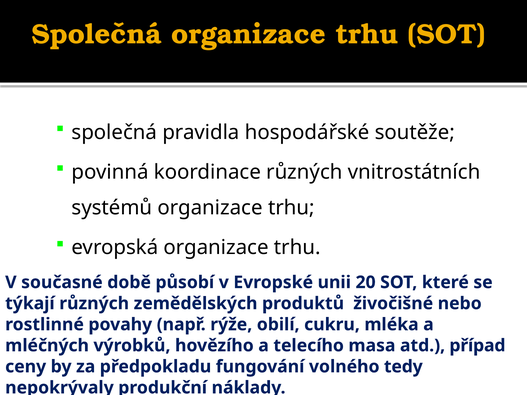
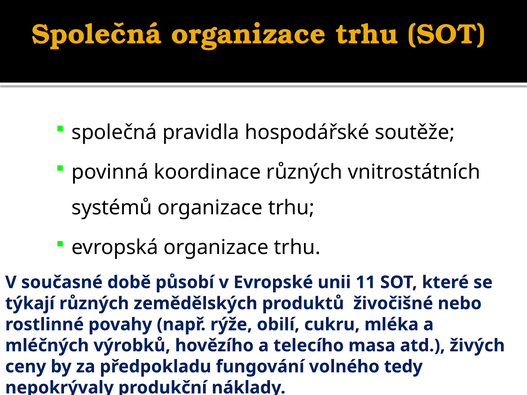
20: 20 -> 11 (366, 283)
případ: případ -> živých (477, 346)
